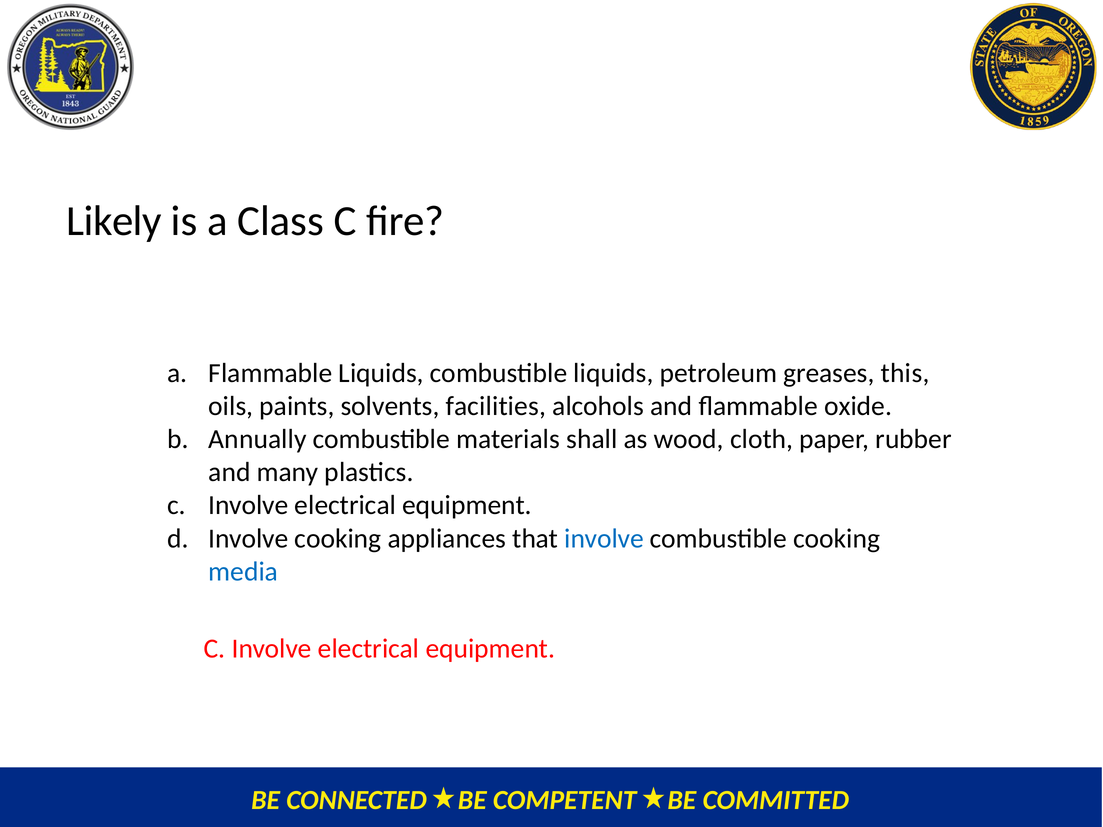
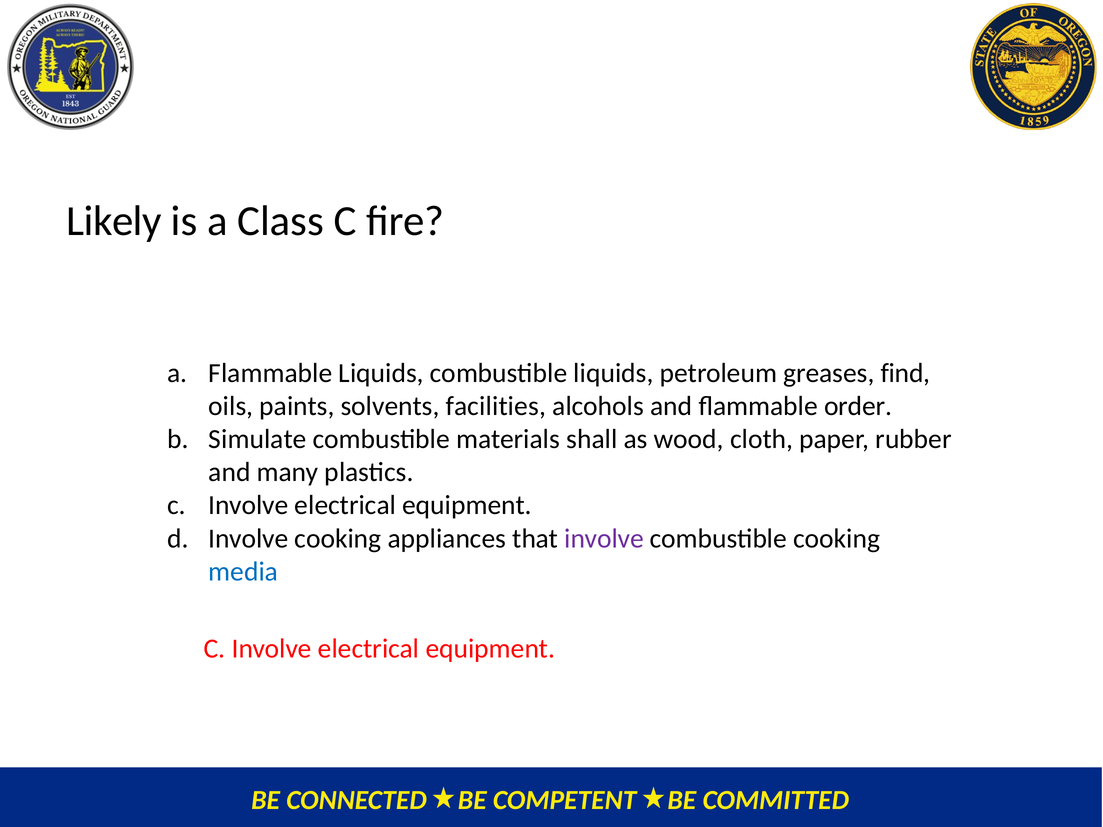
this: this -> find (905, 373)
oxide: oxide -> order (858, 406)
Annually: Annually -> Simulate (258, 439)
involve colour: blue -> purple (604, 539)
